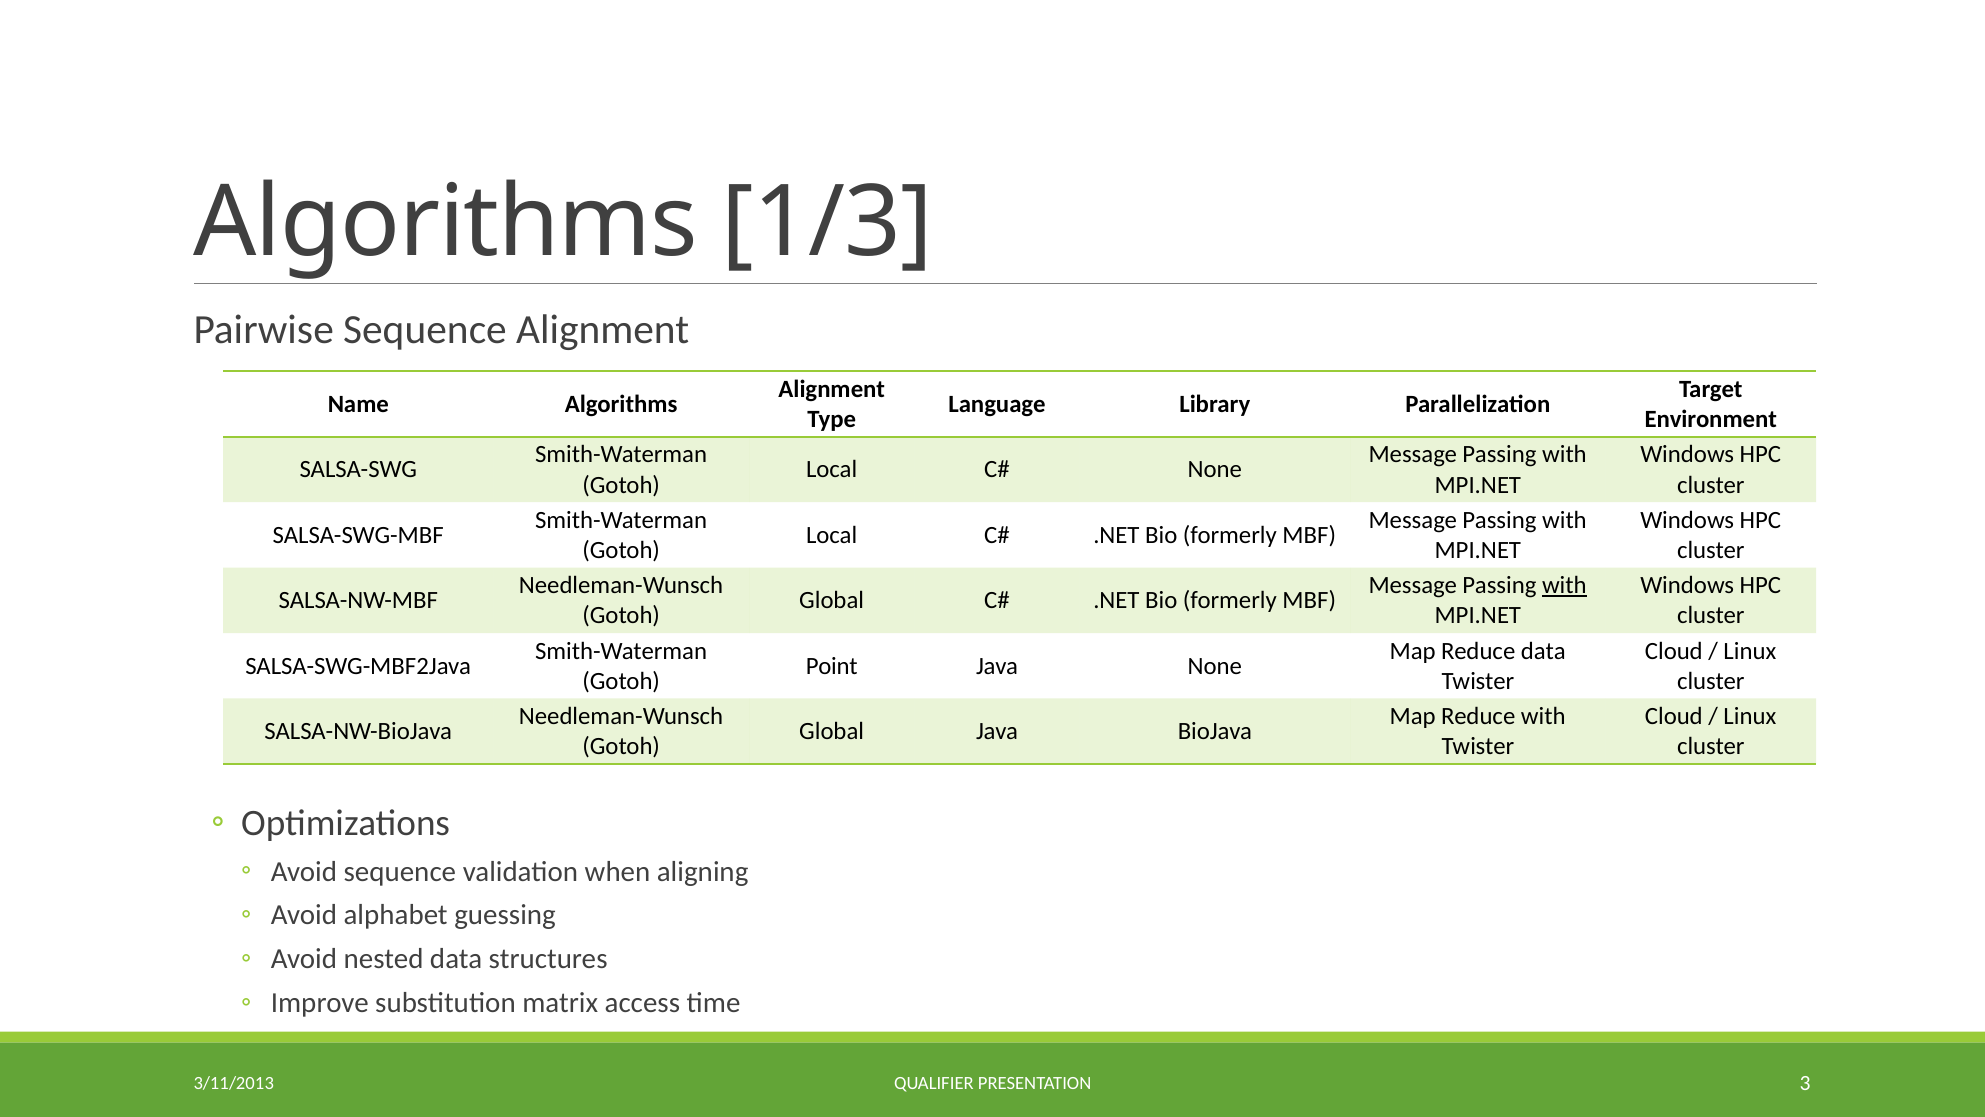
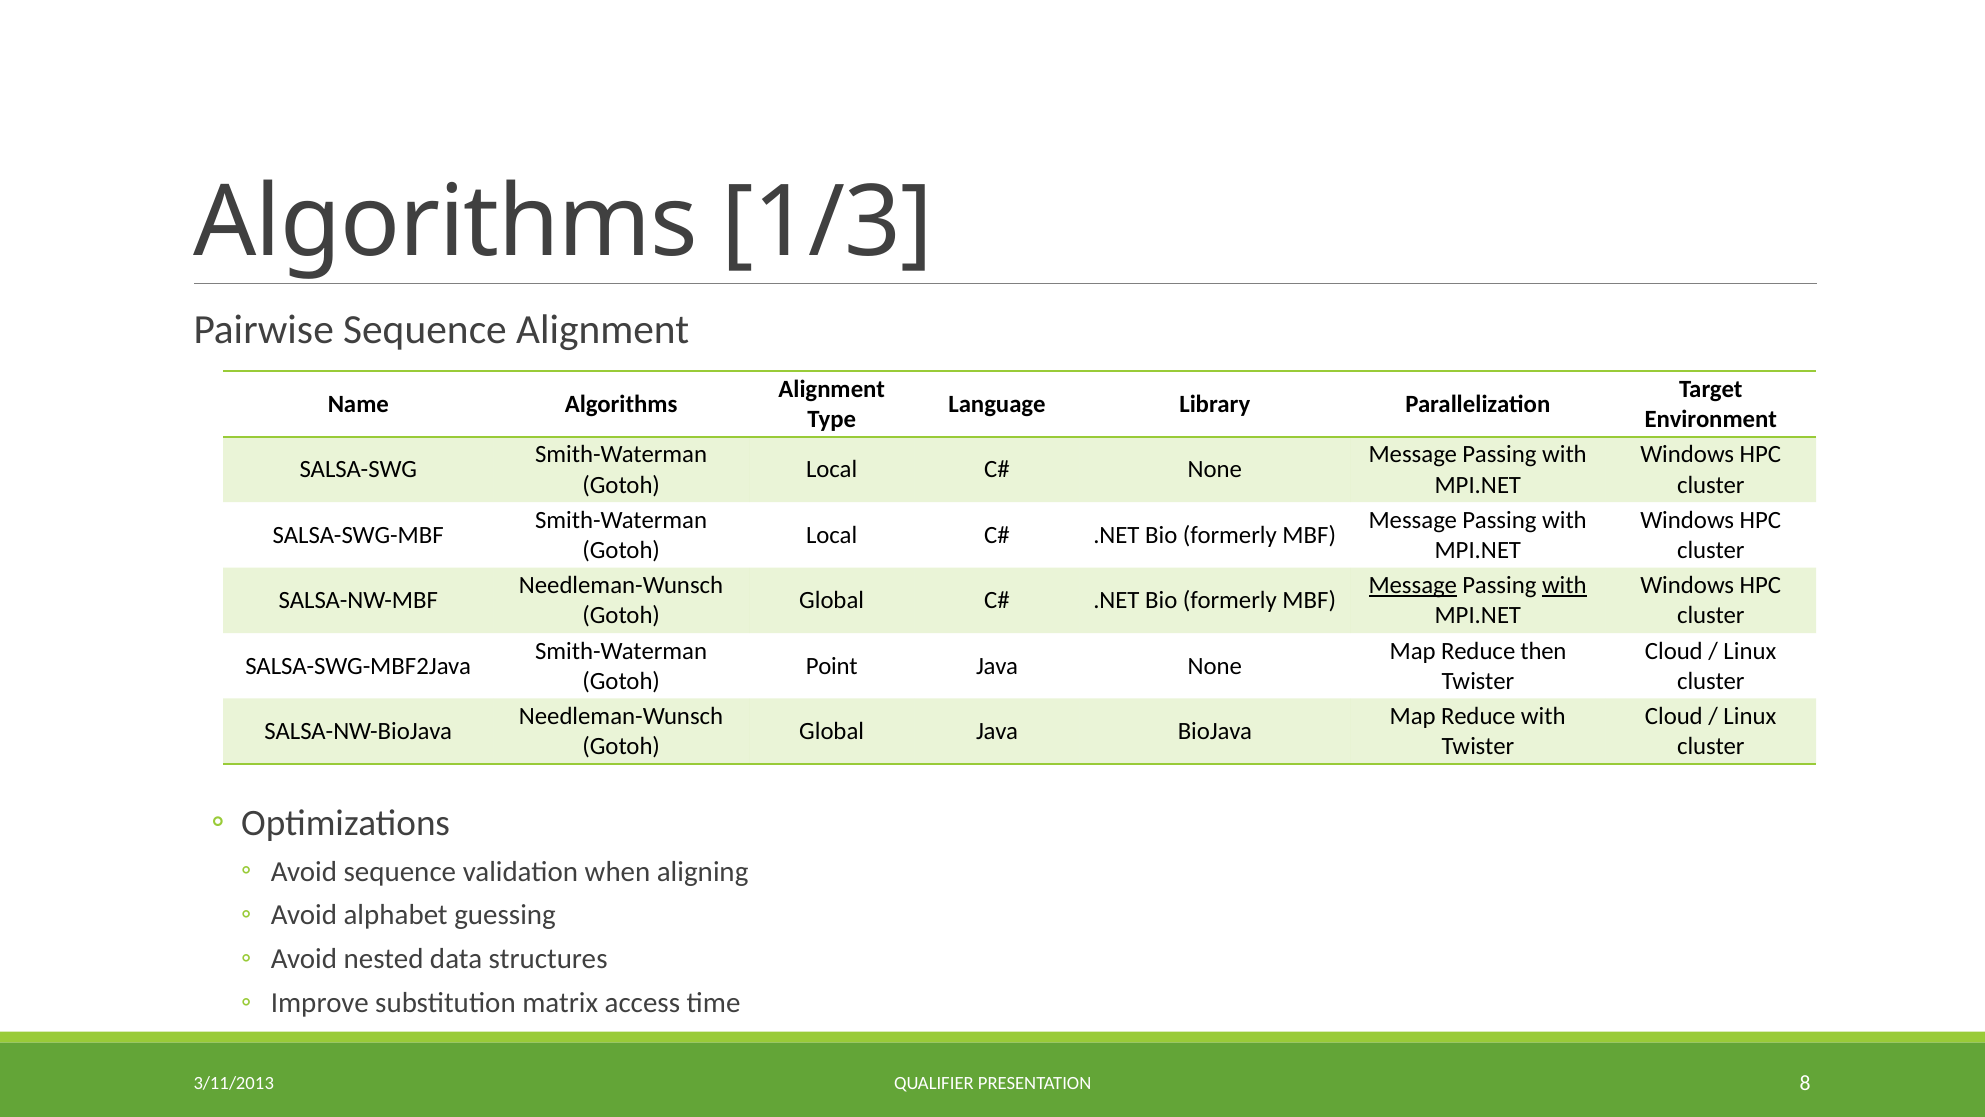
Message underline: none -> present (1413, 585)
Reduce data: data -> then (1543, 651)
3: 3 -> 8 (1805, 1083)
